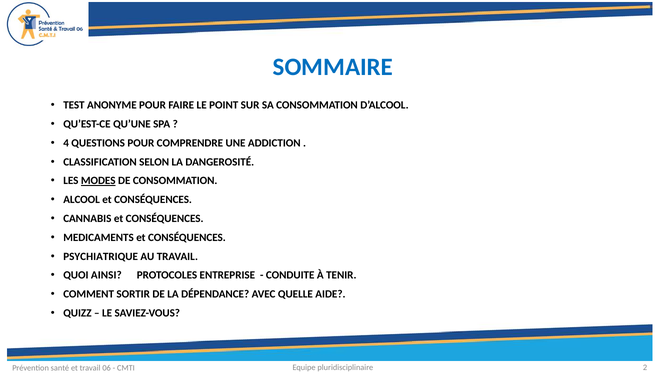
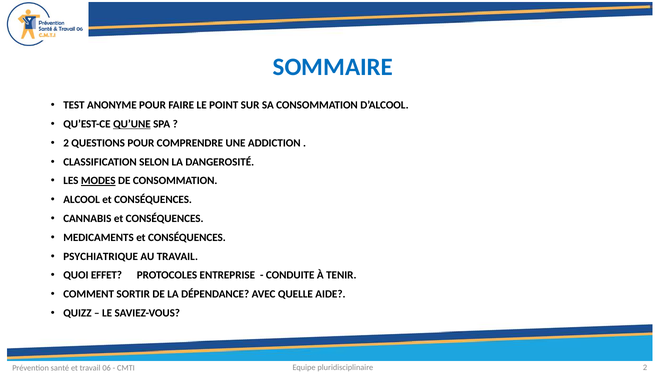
QU’UNE underline: none -> present (132, 124)
4: 4 -> 2 (66, 143)
AINSI: AINSI -> EFFET (106, 276)
